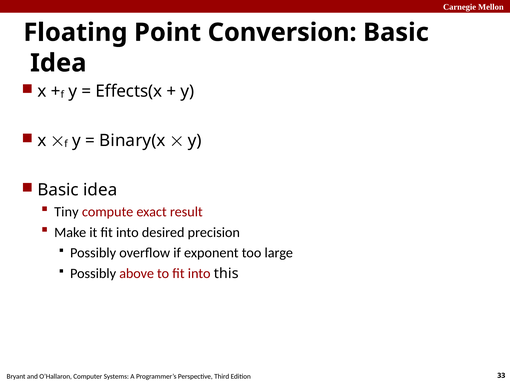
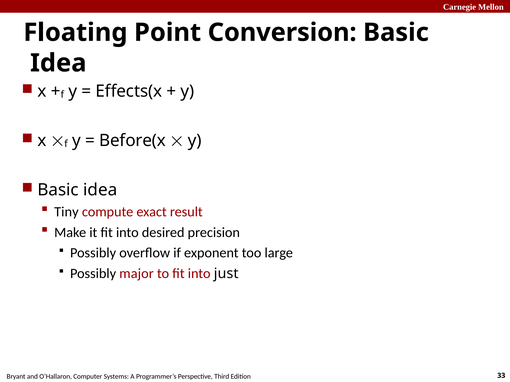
Binary(x: Binary(x -> Before(x (133, 141)
above: above -> major (137, 274)
this: this -> just (226, 274)
